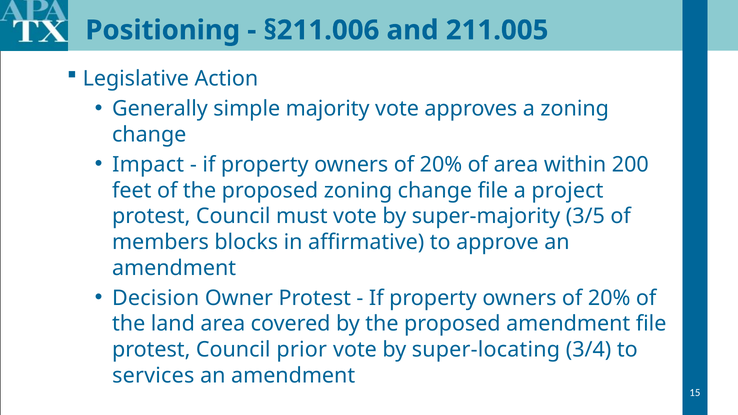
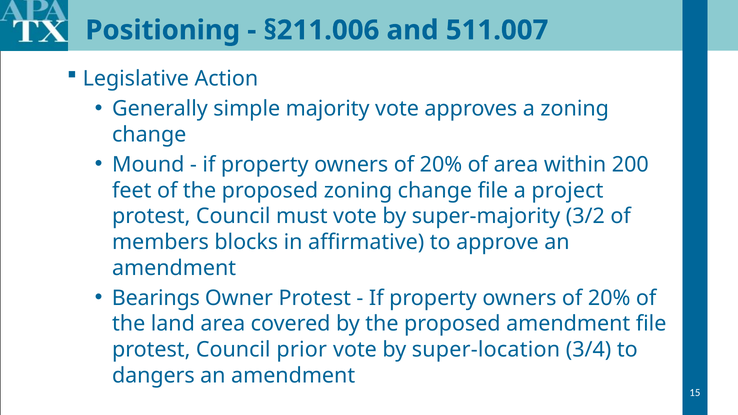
211.005: 211.005 -> 511.007 (497, 30)
Impact: Impact -> Mound (148, 165)
3/5: 3/5 -> 3/2 (585, 216)
Decision: Decision -> Bearings (156, 298)
super-locating: super-locating -> super-location (486, 350)
services: services -> dangers (153, 376)
